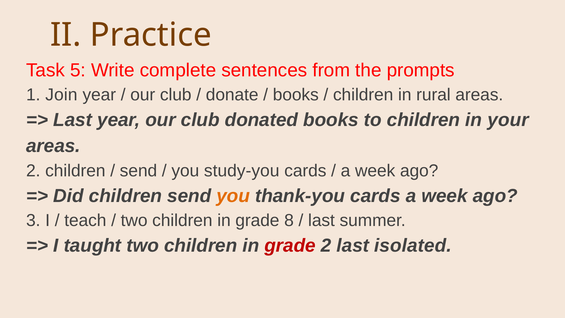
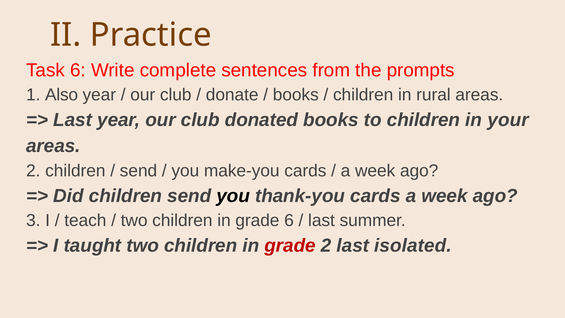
Task 5: 5 -> 6 (78, 70)
Join: Join -> Also (62, 95)
study-you: study-you -> make-you (242, 171)
you colour: orange -> black (233, 196)
grade 8: 8 -> 6 (289, 220)
